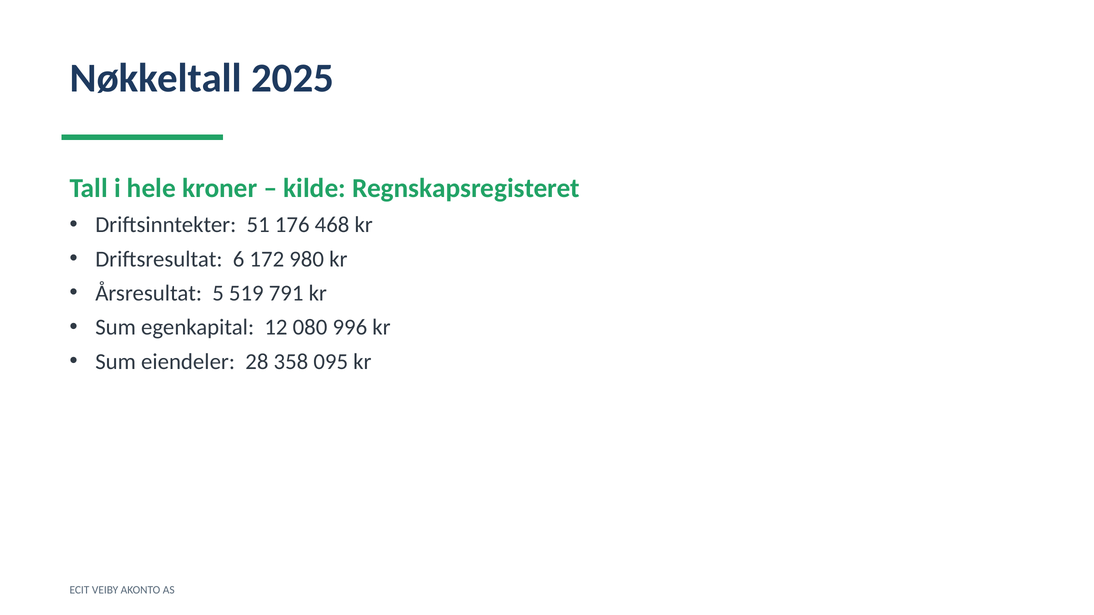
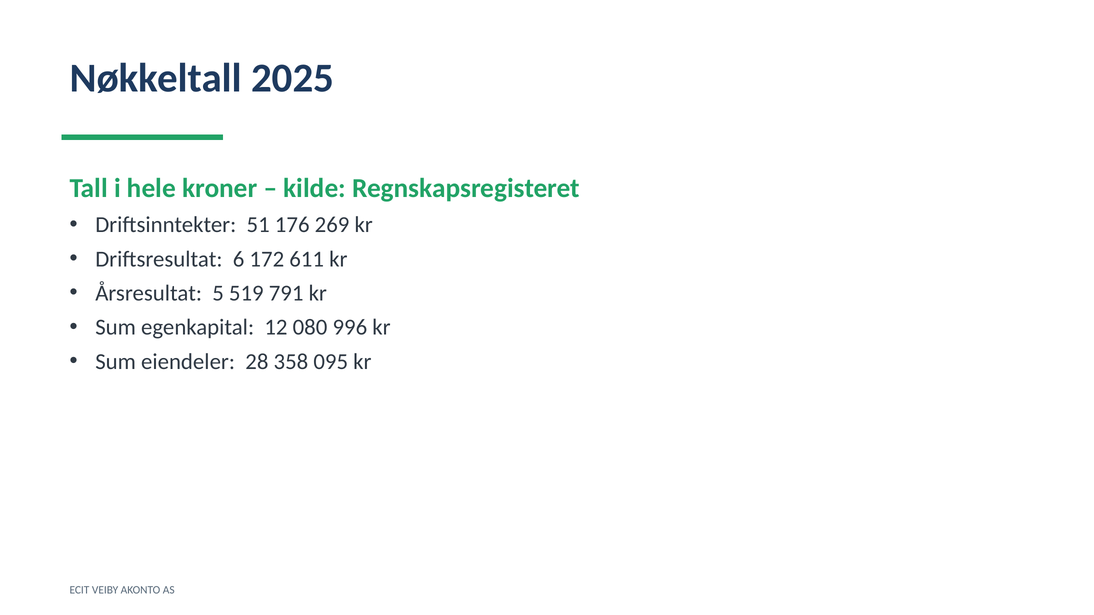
468: 468 -> 269 (332, 225)
980: 980 -> 611 (307, 259)
